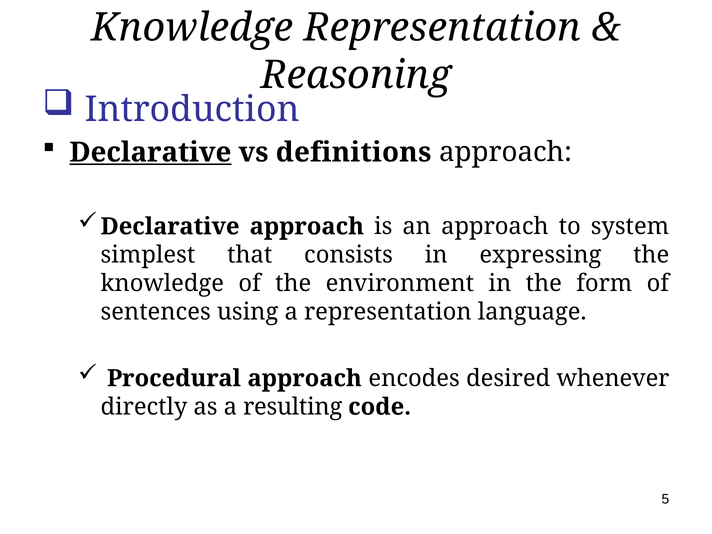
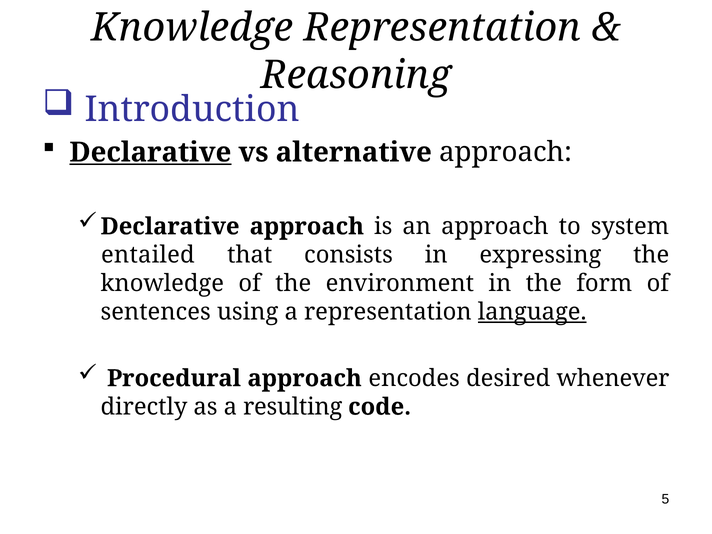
definitions: definitions -> alternative (354, 152)
simplest: simplest -> entailed (148, 255)
language underline: none -> present (532, 312)
